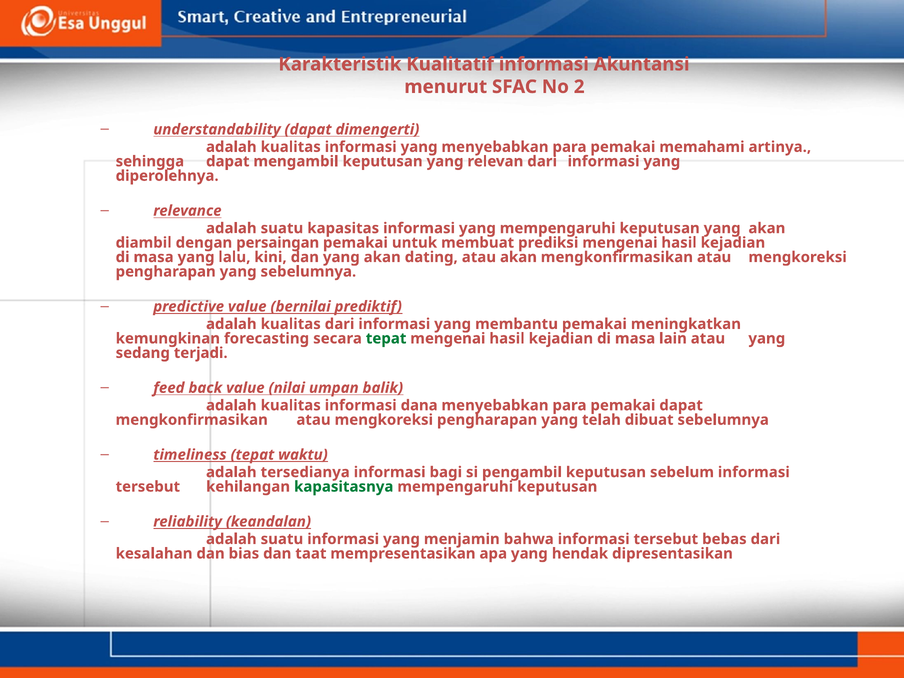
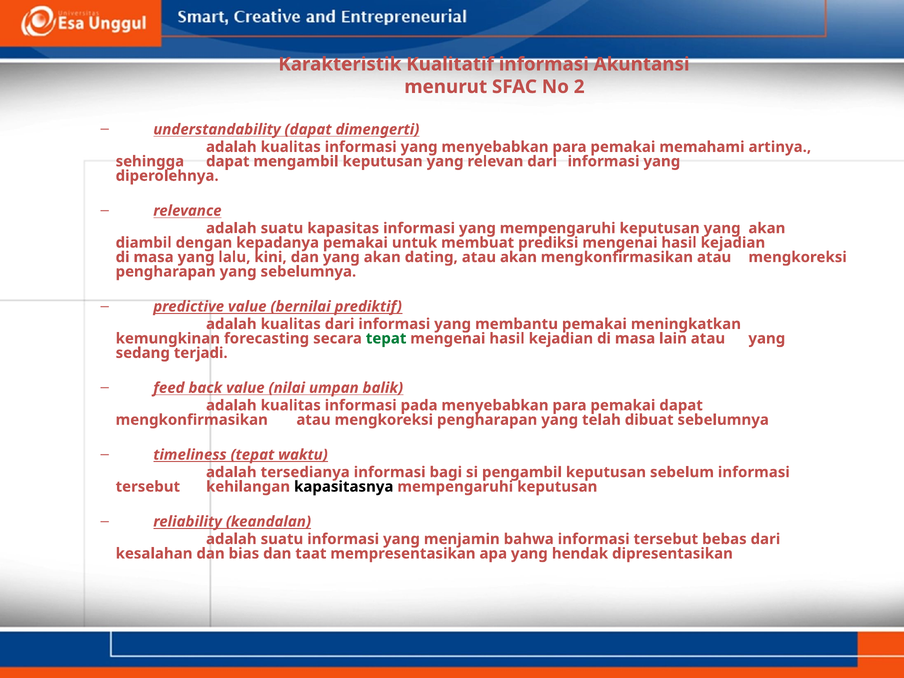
persaingan: persaingan -> kepadanya (278, 243)
dana: dana -> pada (419, 405)
kapasitasnya colour: green -> black (344, 487)
